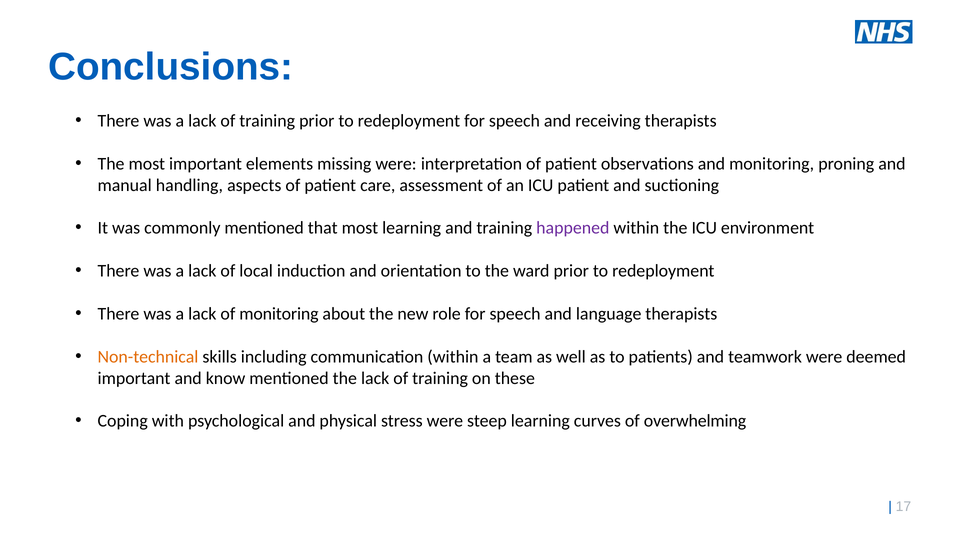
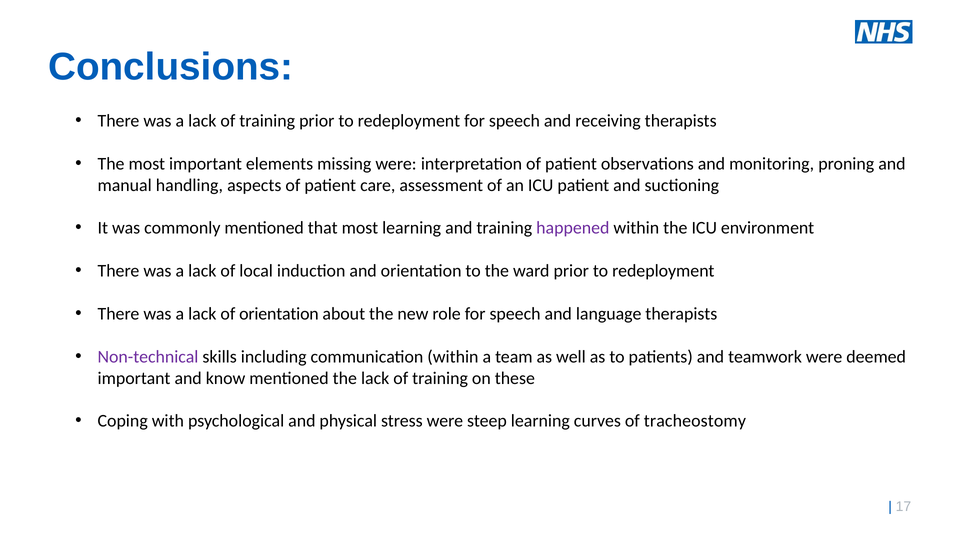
of monitoring: monitoring -> orientation (279, 314)
Non-technical colour: orange -> purple (148, 357)
overwhelming: overwhelming -> tracheostomy (695, 421)
